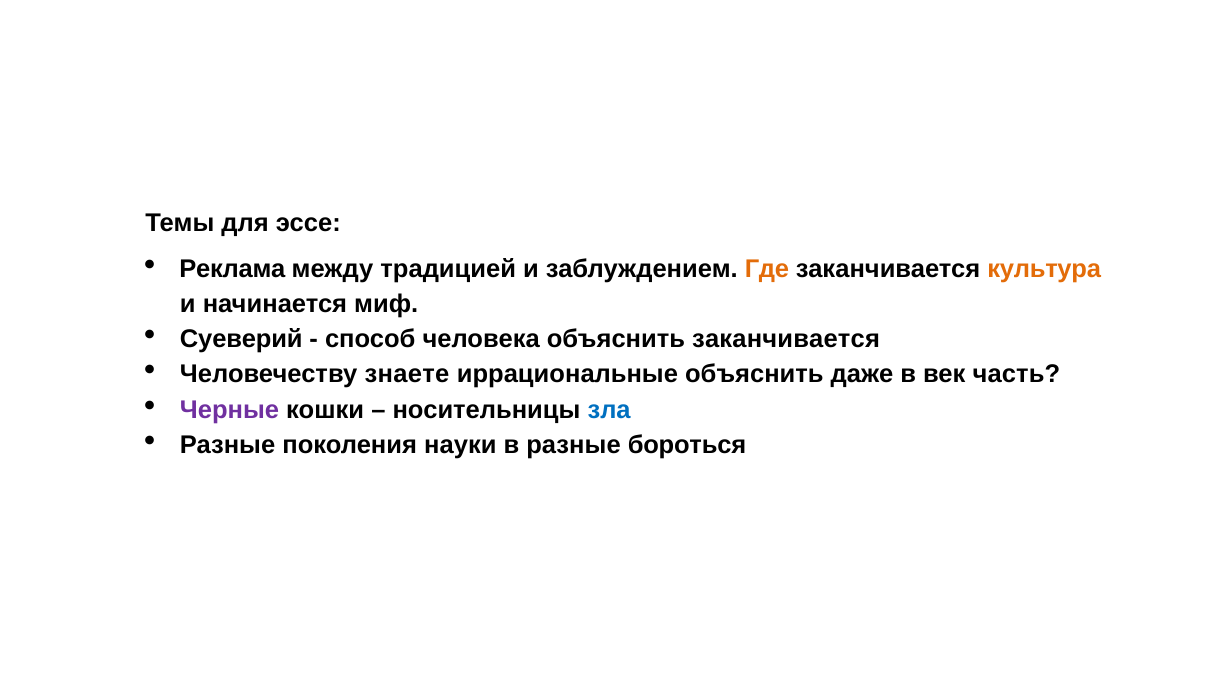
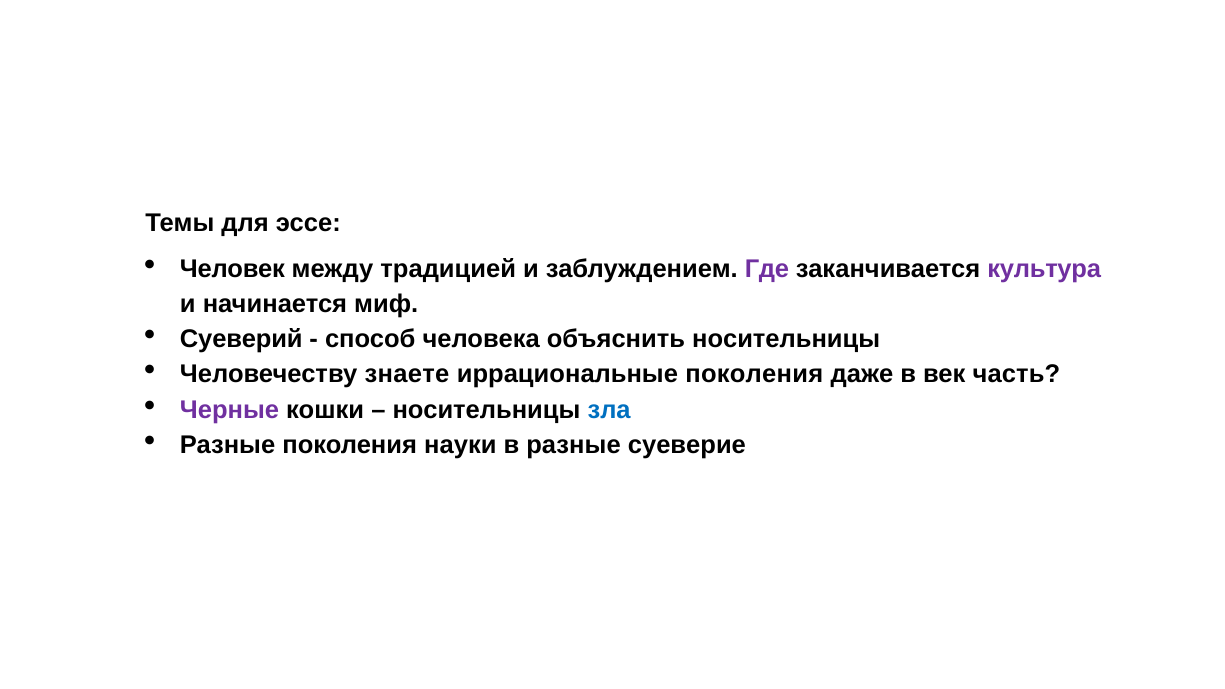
Реклама: Реклама -> Человек (232, 269)
Где colour: orange -> purple (767, 269)
культура colour: orange -> purple (1044, 269)
объяснить заканчивается: заканчивается -> носительницы (786, 339)
иррациональные объяснить: объяснить -> поколения (754, 375)
бороться: бороться -> суеверие (687, 445)
